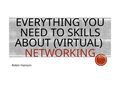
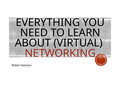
SKILLS: SKILLS -> LEARN (84, 33)
